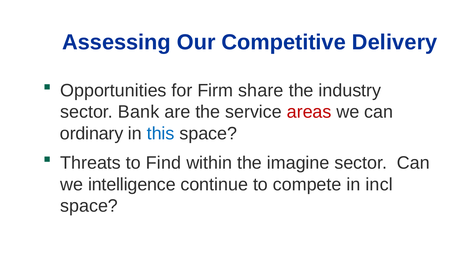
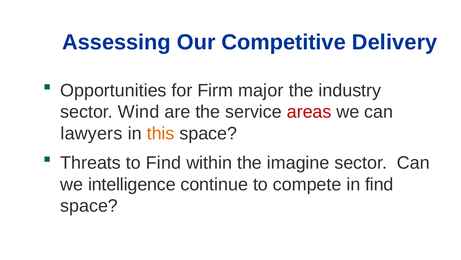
share: share -> major (261, 90)
Bank: Bank -> Wind (139, 112)
ordinary: ordinary -> lawyers (91, 133)
this colour: blue -> orange (161, 133)
in incl: incl -> find (379, 184)
